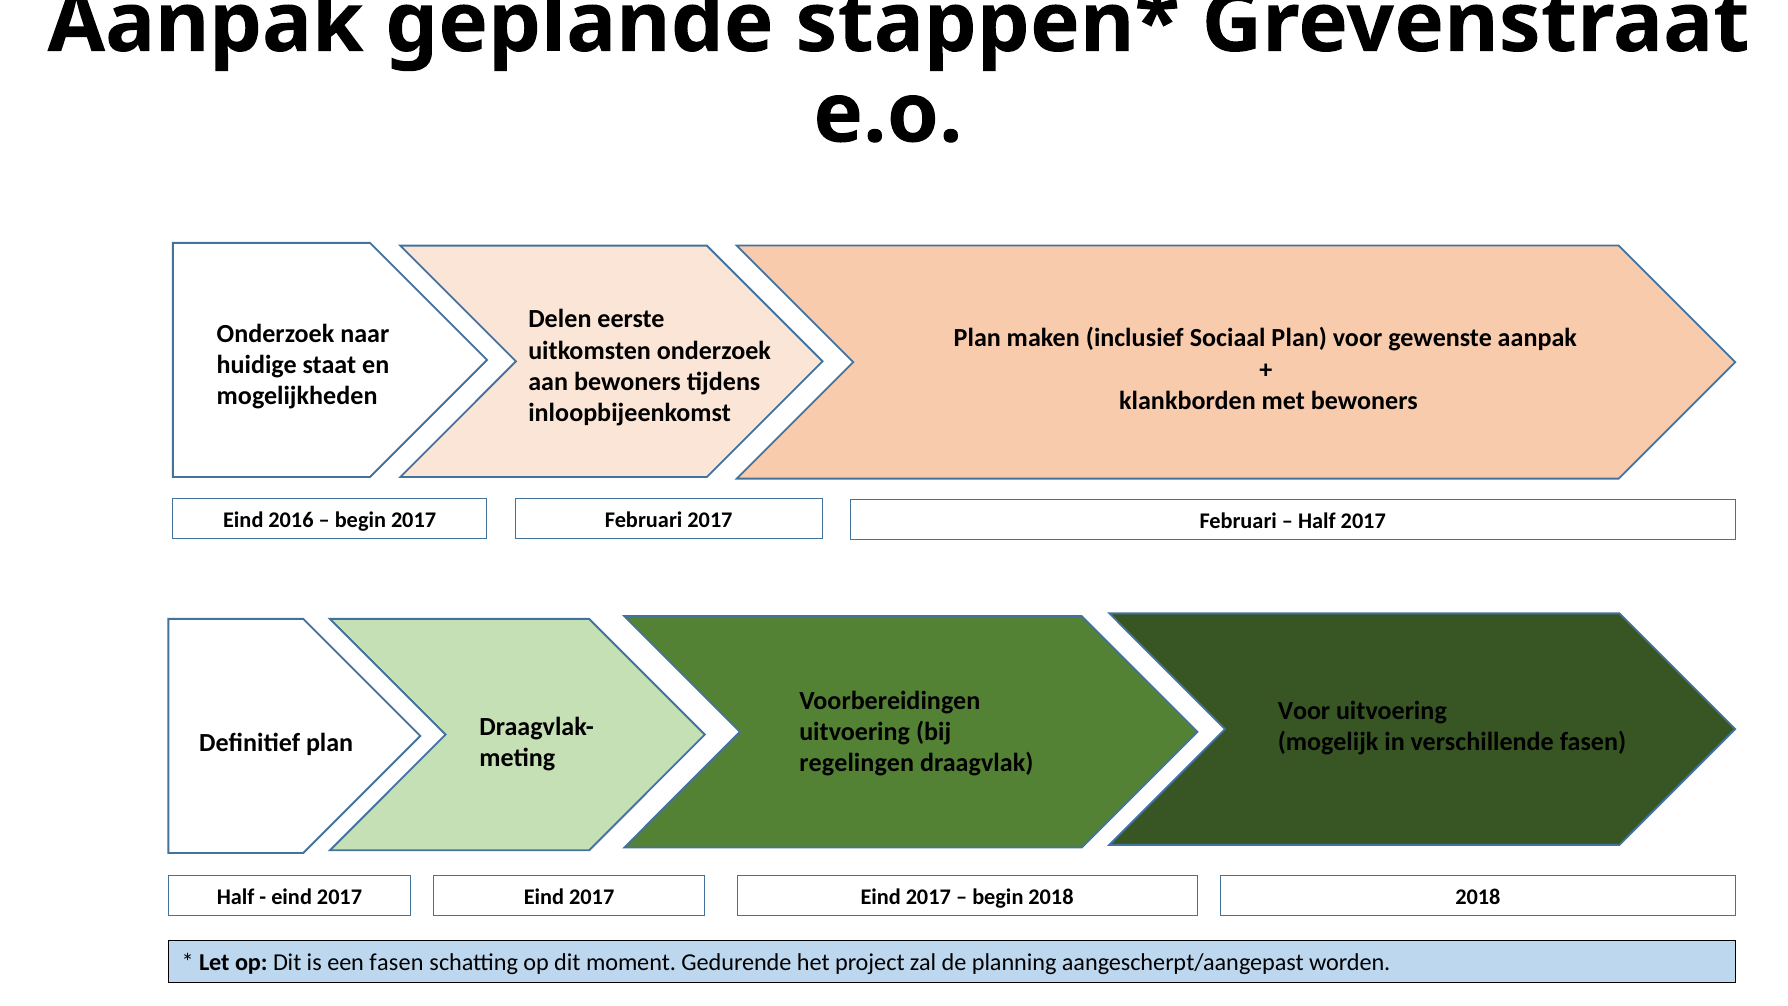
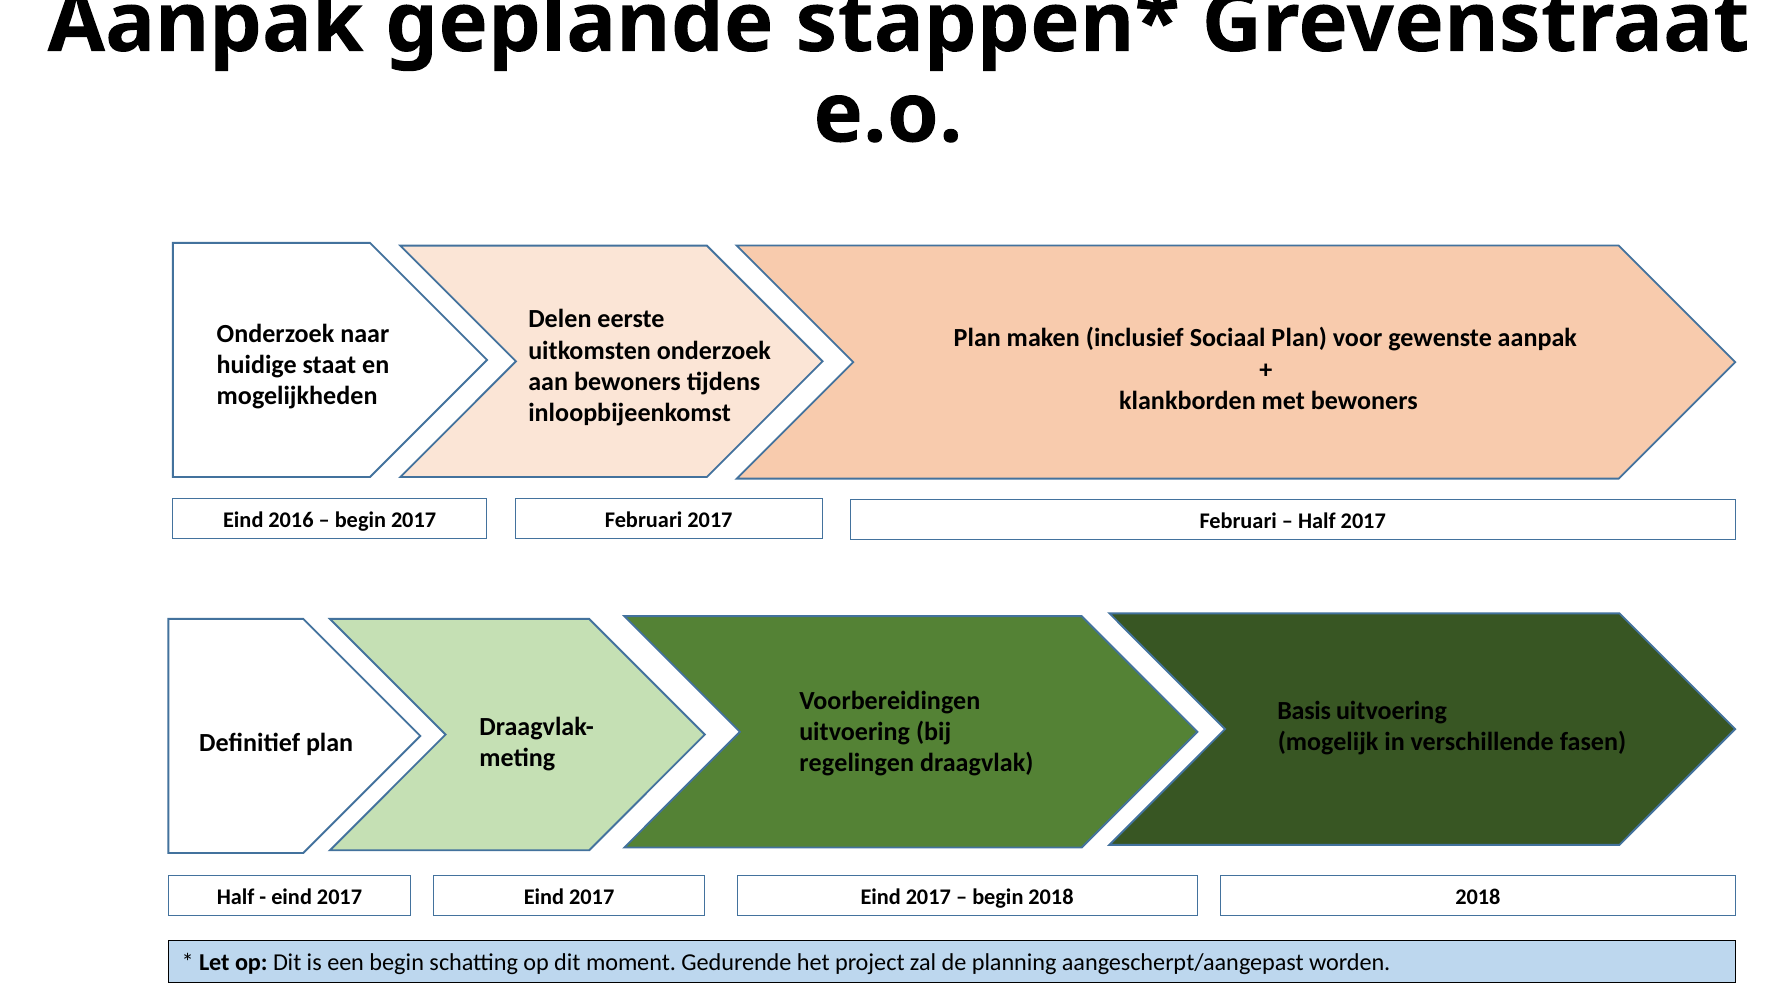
Voor: Voor -> Basis (1304, 710)
een fasen: fasen -> begin (397, 963)
